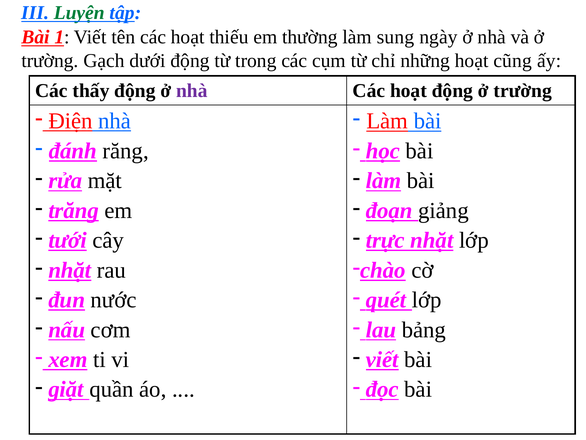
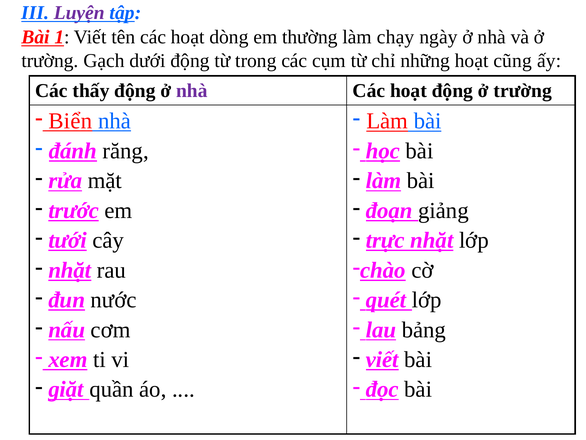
Luyện colour: green -> purple (79, 13)
thiếu: thiếu -> dòng (229, 37)
sung: sung -> chạy (396, 37)
Điện: Điện -> Biển (70, 121)
trăng: trăng -> trước (74, 210)
